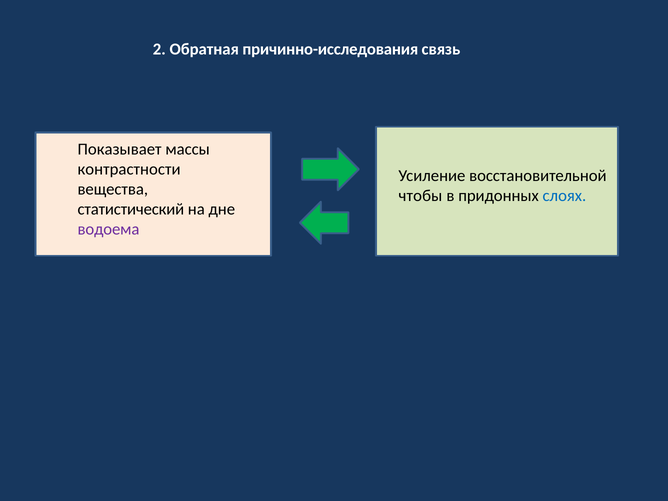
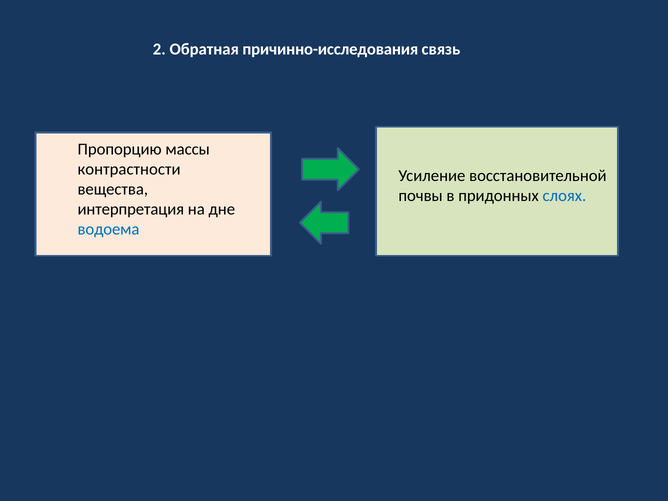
Показывает: Показывает -> Пропорцию (120, 149)
чтобы: чтобы -> почвы (421, 196)
статистический: статистический -> интерпретация (131, 209)
водоема colour: purple -> blue (108, 229)
